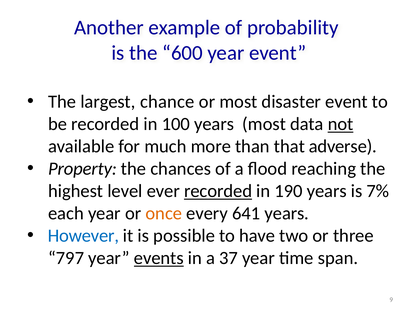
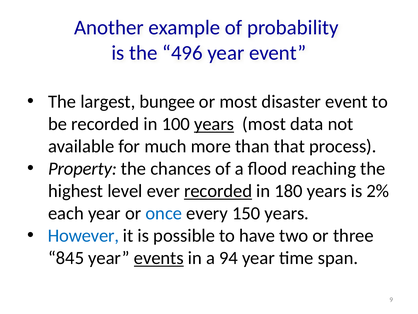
600: 600 -> 496 (183, 53)
chance: chance -> bungee (167, 102)
years underline: none -> present (214, 124)
not underline: present -> none (341, 124)
adverse: adverse -> process (343, 146)
190: 190 -> 180 (289, 191)
7%: 7% -> 2% (378, 191)
once colour: orange -> blue (164, 213)
641: 641 -> 150 (246, 213)
797: 797 -> 845 (66, 258)
37: 37 -> 94 (229, 258)
